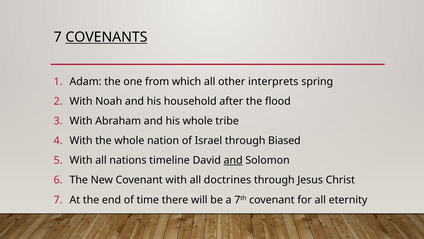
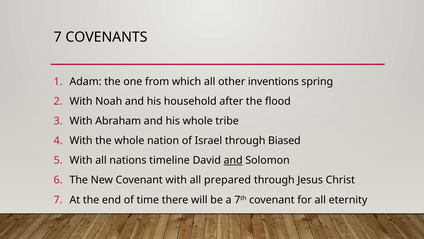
COVENANTS underline: present -> none (106, 37)
interprets: interprets -> inventions (273, 81)
doctrines: doctrines -> prepared (227, 180)
